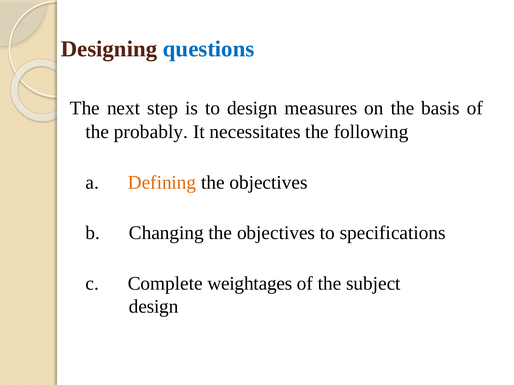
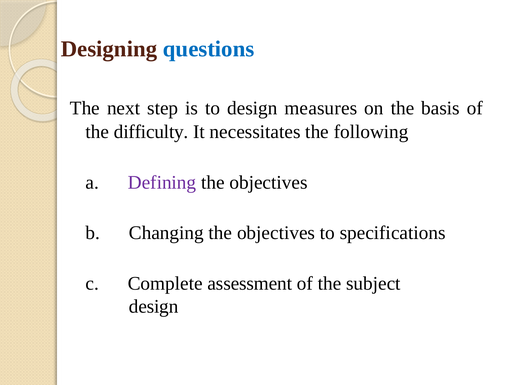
probably: probably -> difficulty (151, 132)
Defining colour: orange -> purple (162, 183)
weightages: weightages -> assessment (250, 284)
